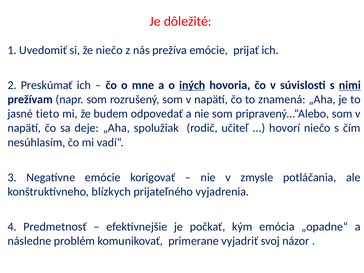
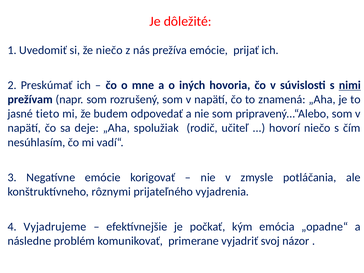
iných underline: present -> none (192, 85)
blízkych: blízkych -> rôznymi (111, 192)
Predmetnosť: Predmetnosť -> Vyjadrujeme (55, 227)
